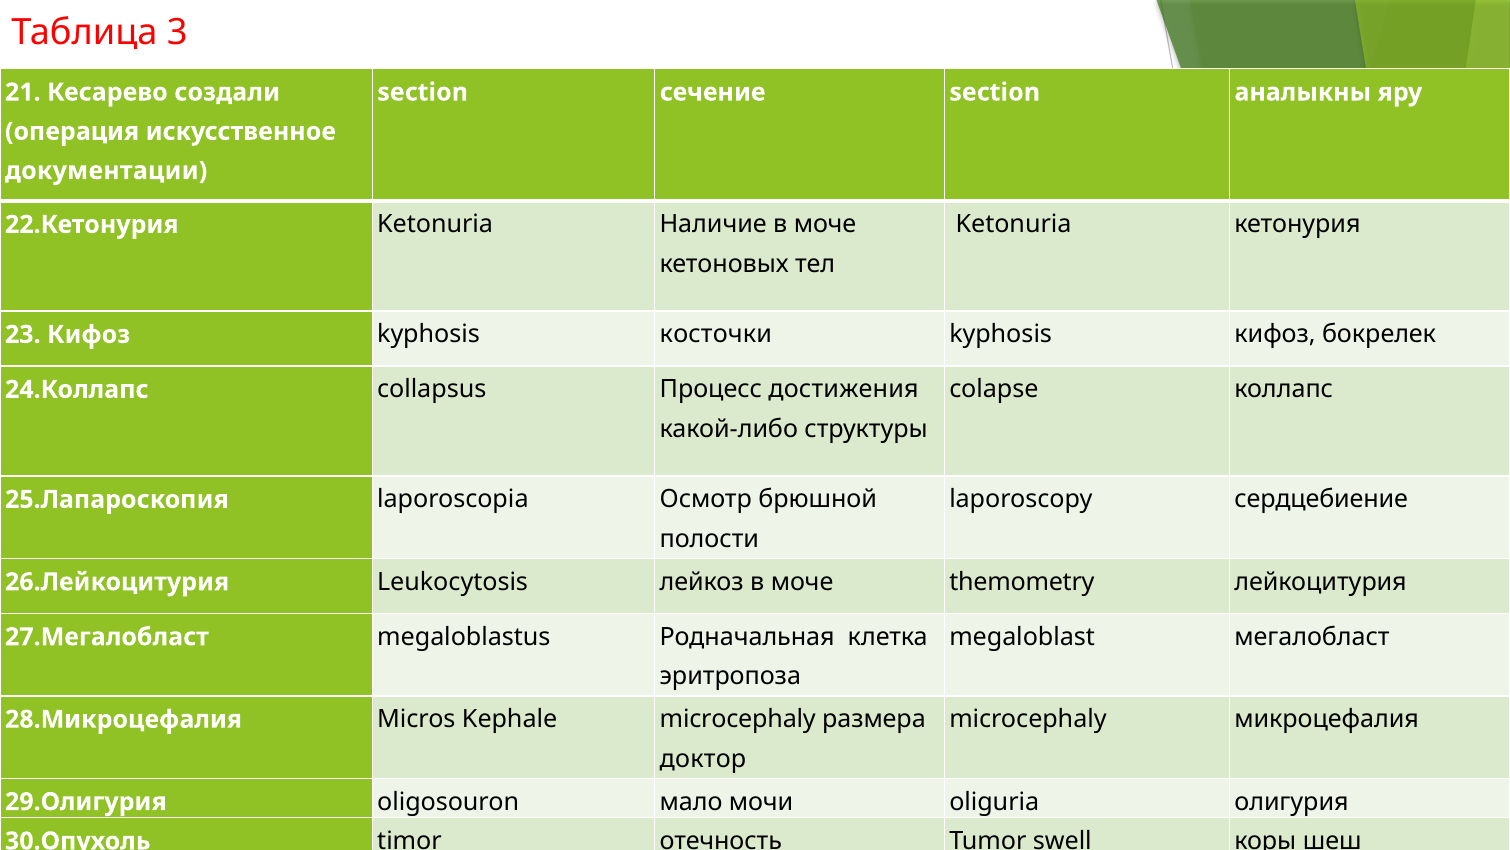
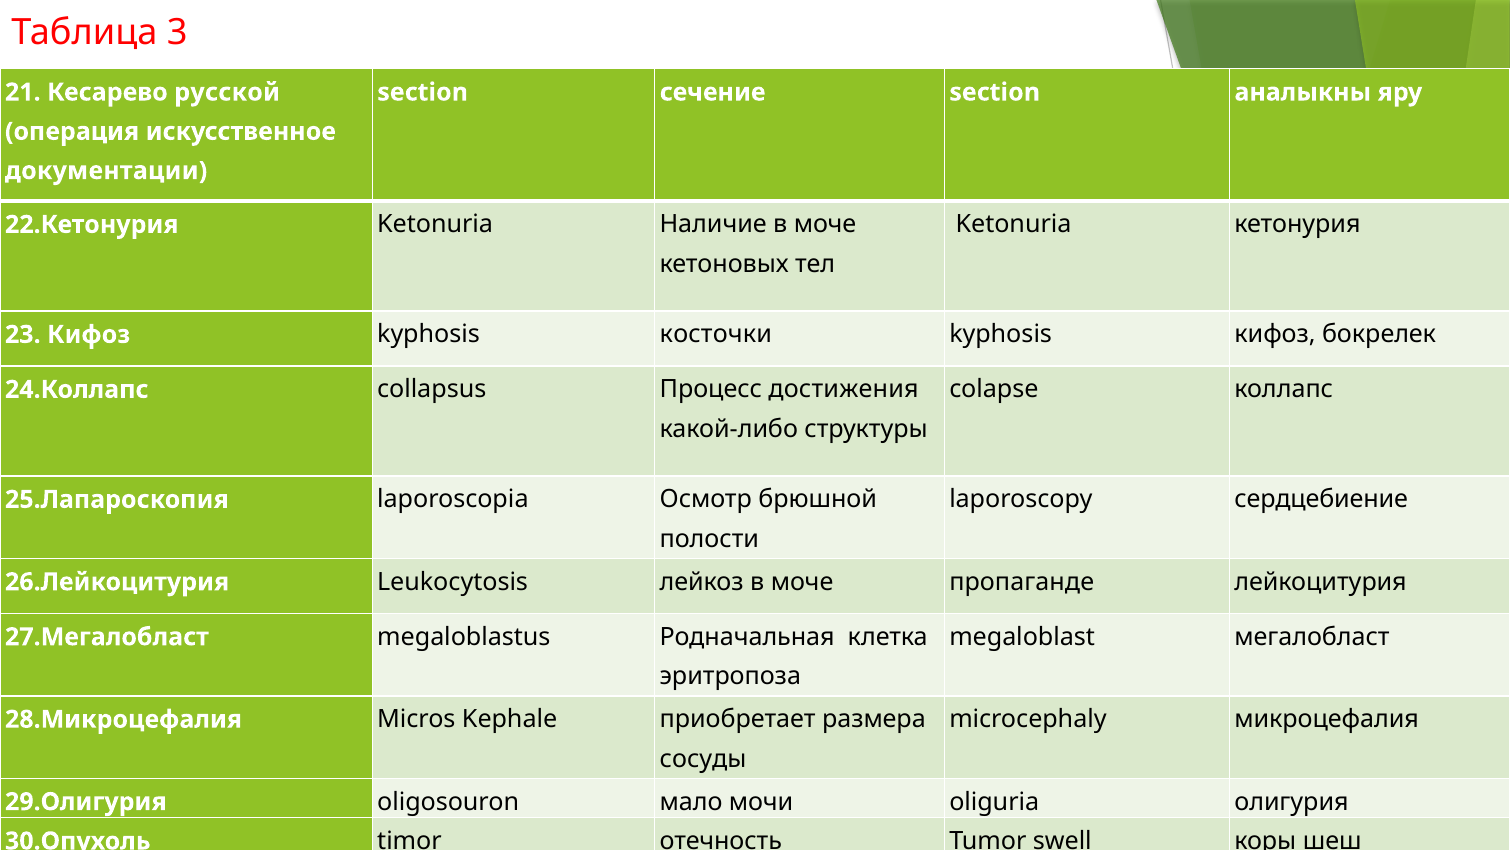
создали: создали -> русской (227, 92)
themometry: themometry -> пропаганде (1022, 582)
Kephale microcephaly: microcephaly -> приобретает (738, 719)
доктор: доктор -> сосуды (703, 758)
